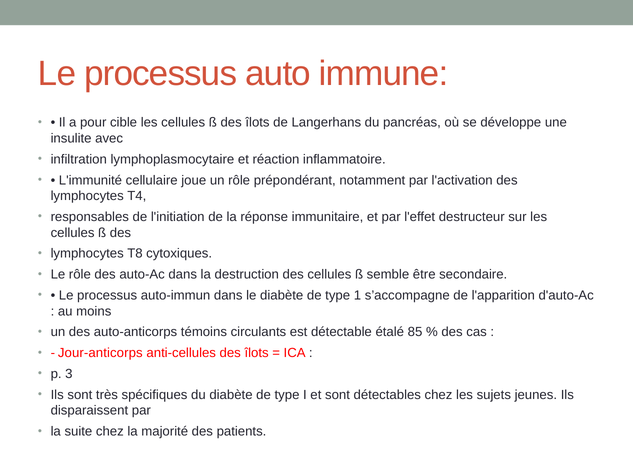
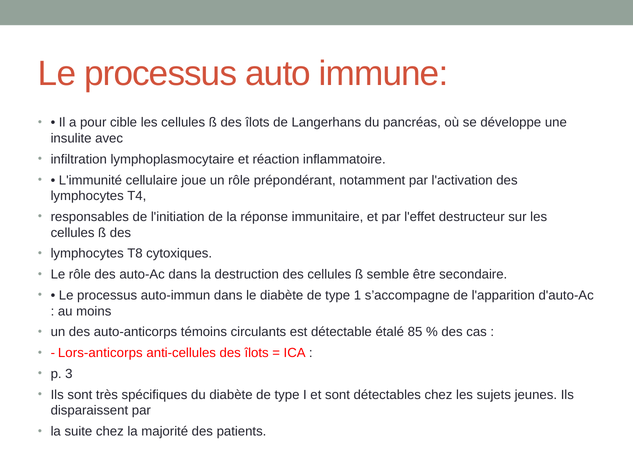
Jour-anticorps: Jour-anticorps -> Lors-anticorps (100, 354)
